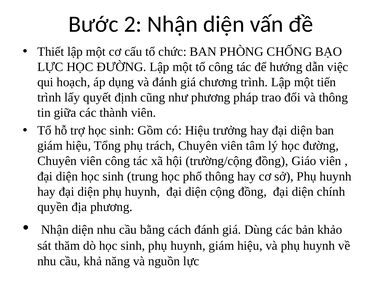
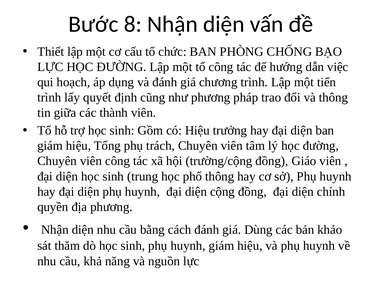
2: 2 -> 8 (133, 24)
